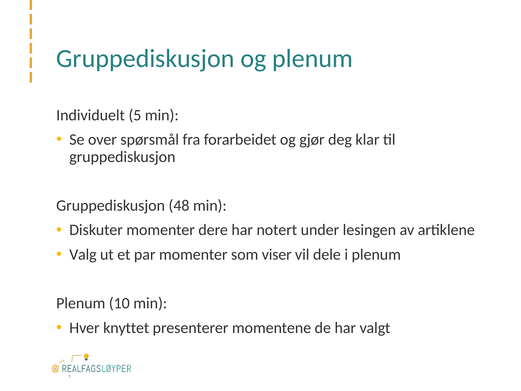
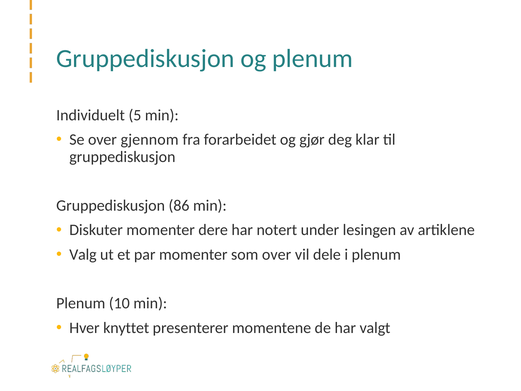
spørsmål: spørsmål -> gjennom (150, 140)
48: 48 -> 86 (179, 206)
som viser: viser -> over (277, 254)
